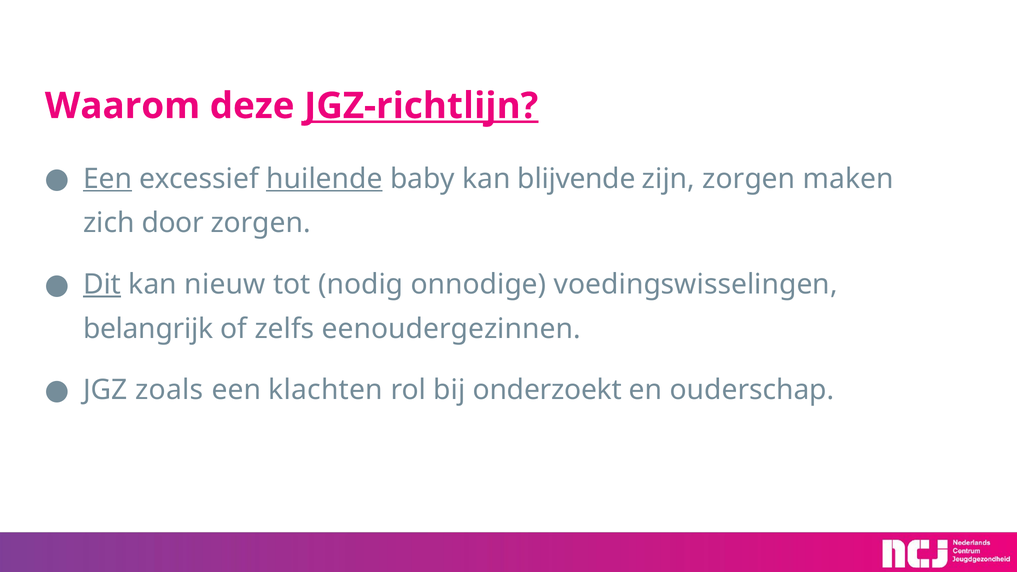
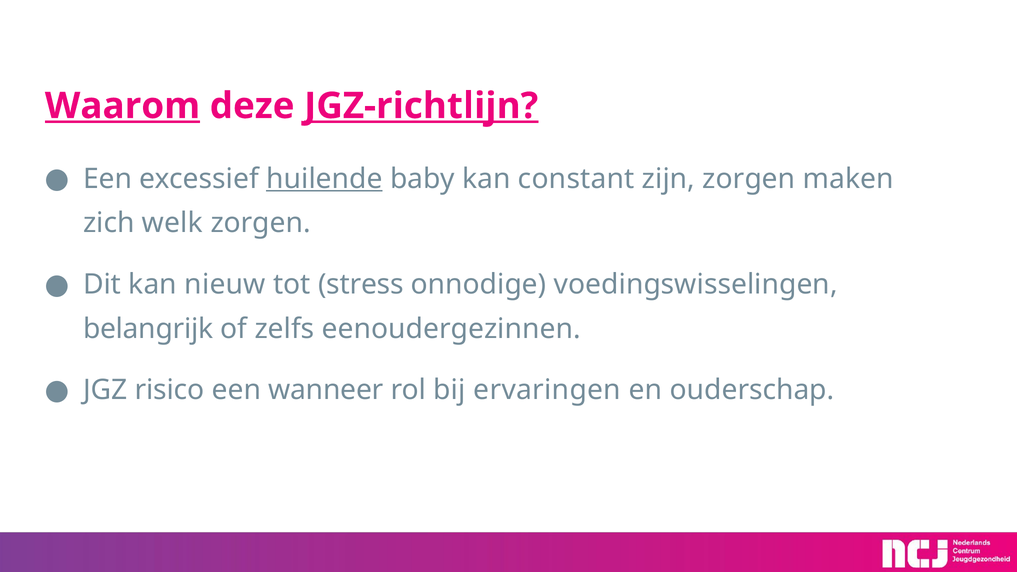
Waarom underline: none -> present (122, 106)
Een underline: present -> none (108, 179)
blijvende: blijvende -> constant (576, 179)
door: door -> welk (173, 223)
Dit underline: present -> none (102, 284)
nodig: nodig -> stress (361, 284)
zoals: zoals -> risico (170, 390)
klachten: klachten -> wanneer (326, 390)
onderzoekt: onderzoekt -> ervaringen (547, 390)
